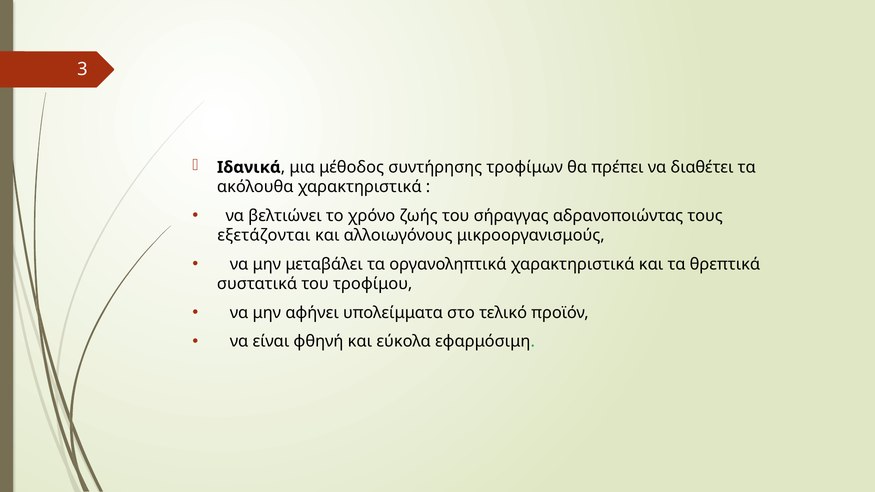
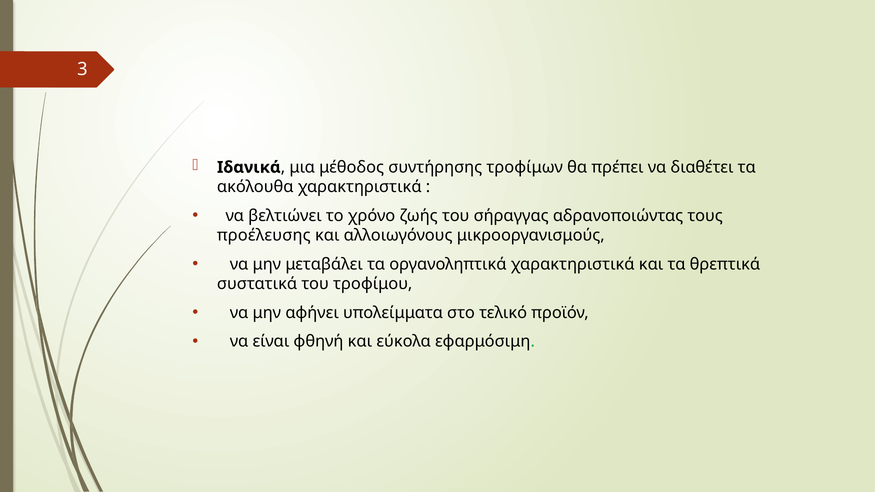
εξετάζονται: εξετάζονται -> προέλευσης (264, 236)
